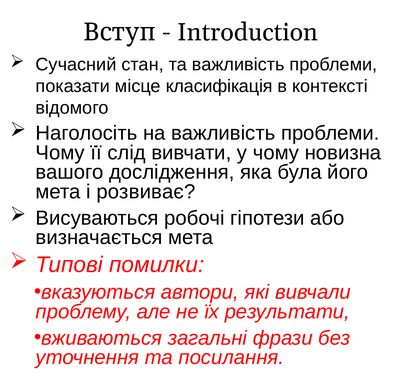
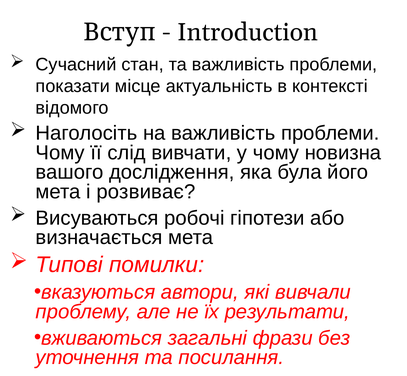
класифікація: класифікація -> актуальність (219, 86)
